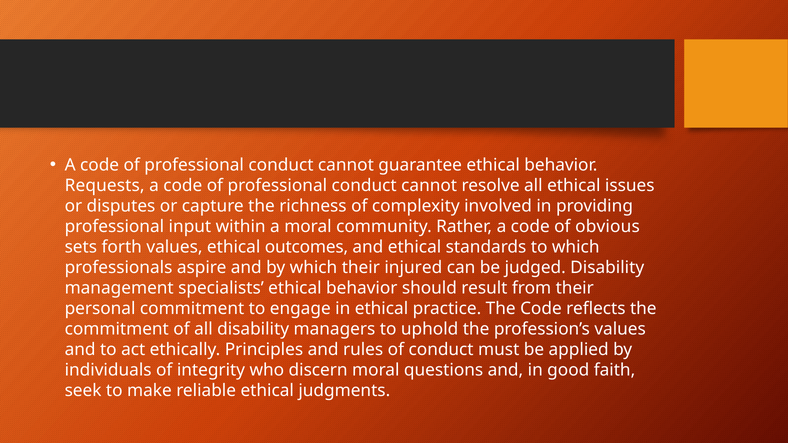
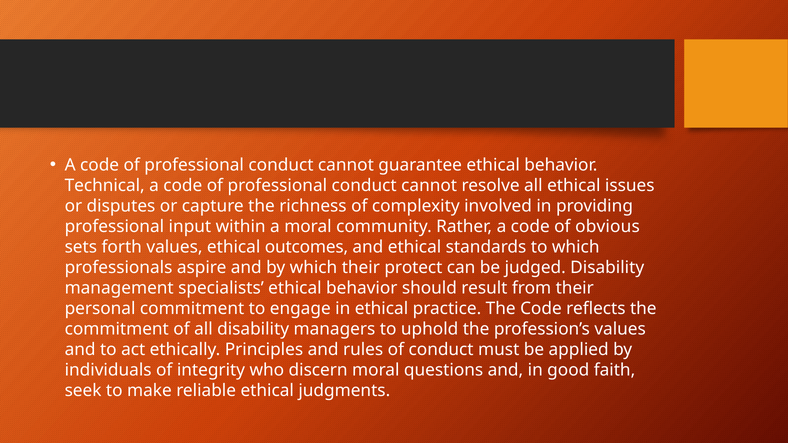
Requests: Requests -> Technical (105, 186)
injured: injured -> protect (413, 268)
